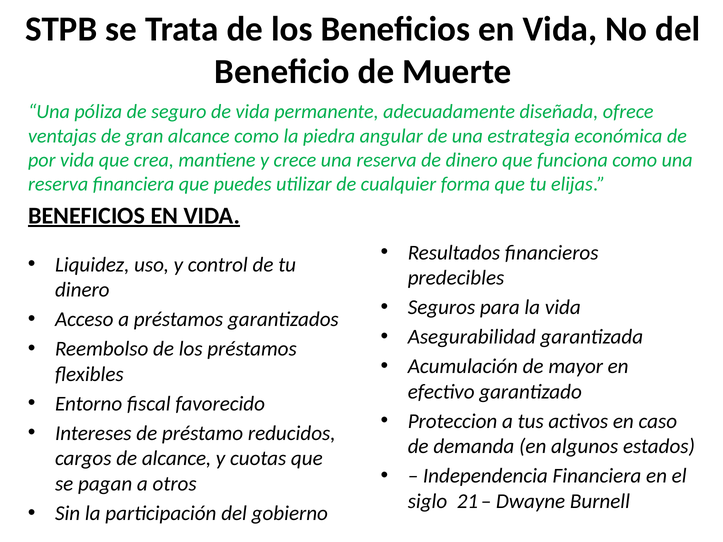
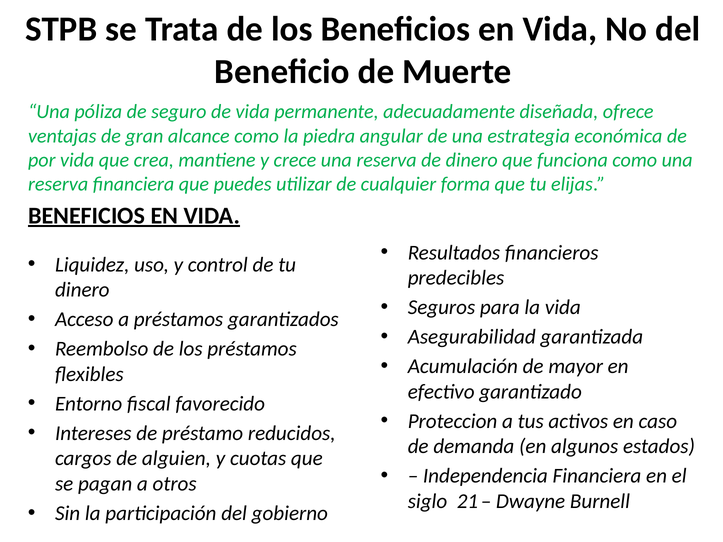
de alcance: alcance -> alguien (176, 459)
